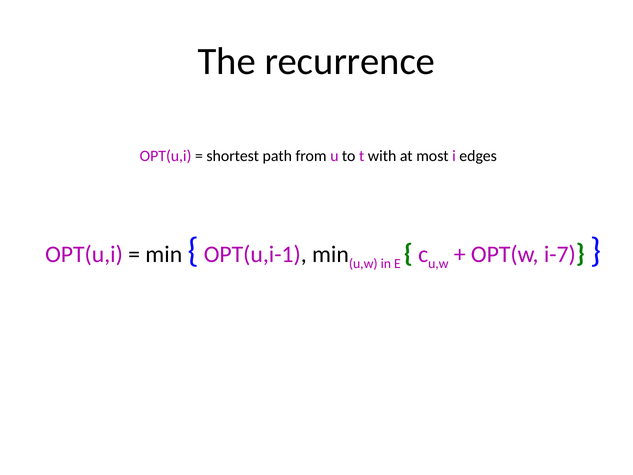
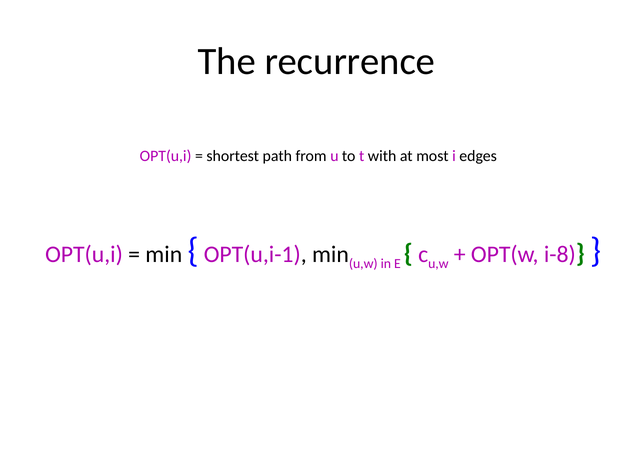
i-7: i-7 -> i-8 (560, 255)
